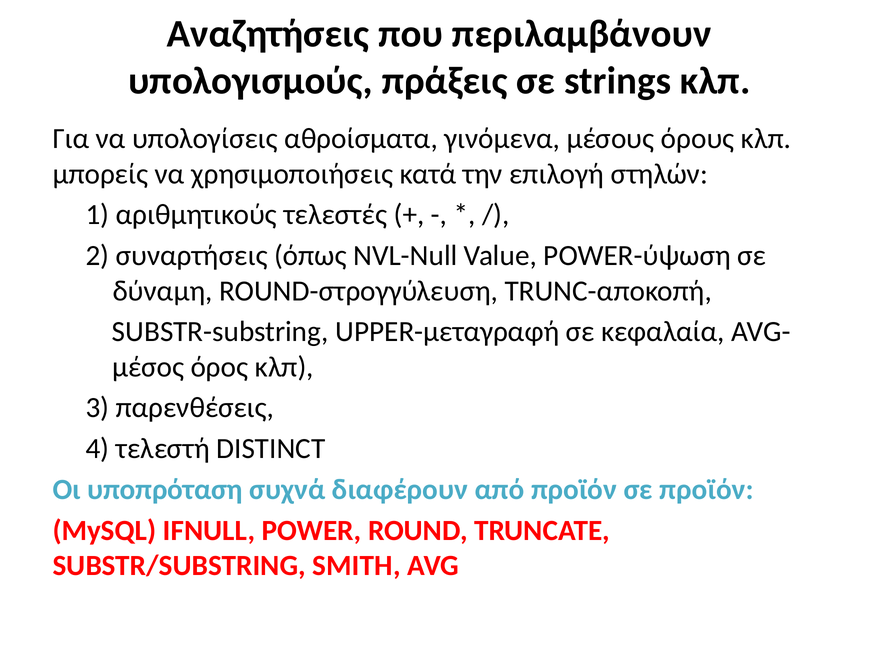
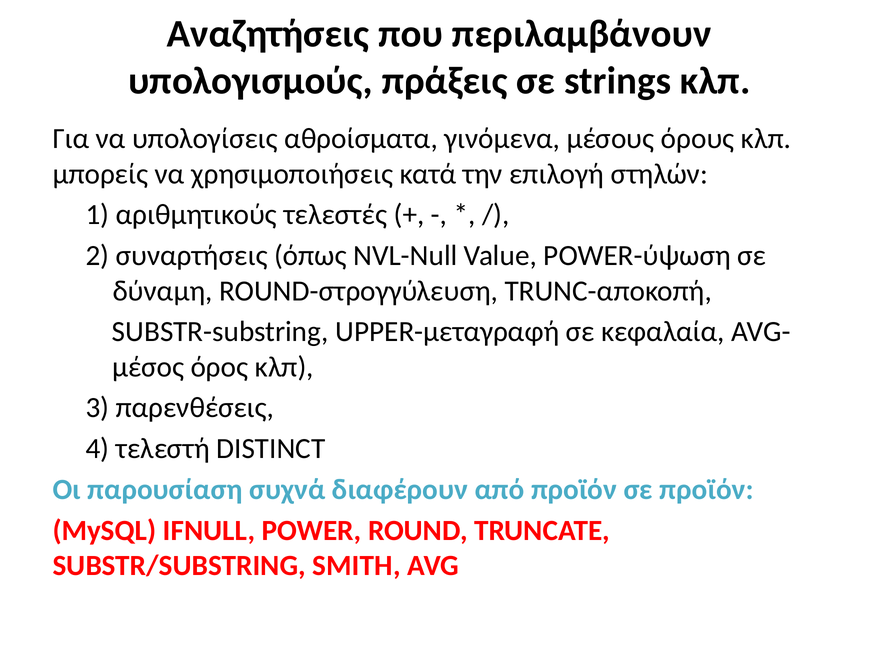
υποπρόταση: υποπρόταση -> παρουσίαση (165, 489)
